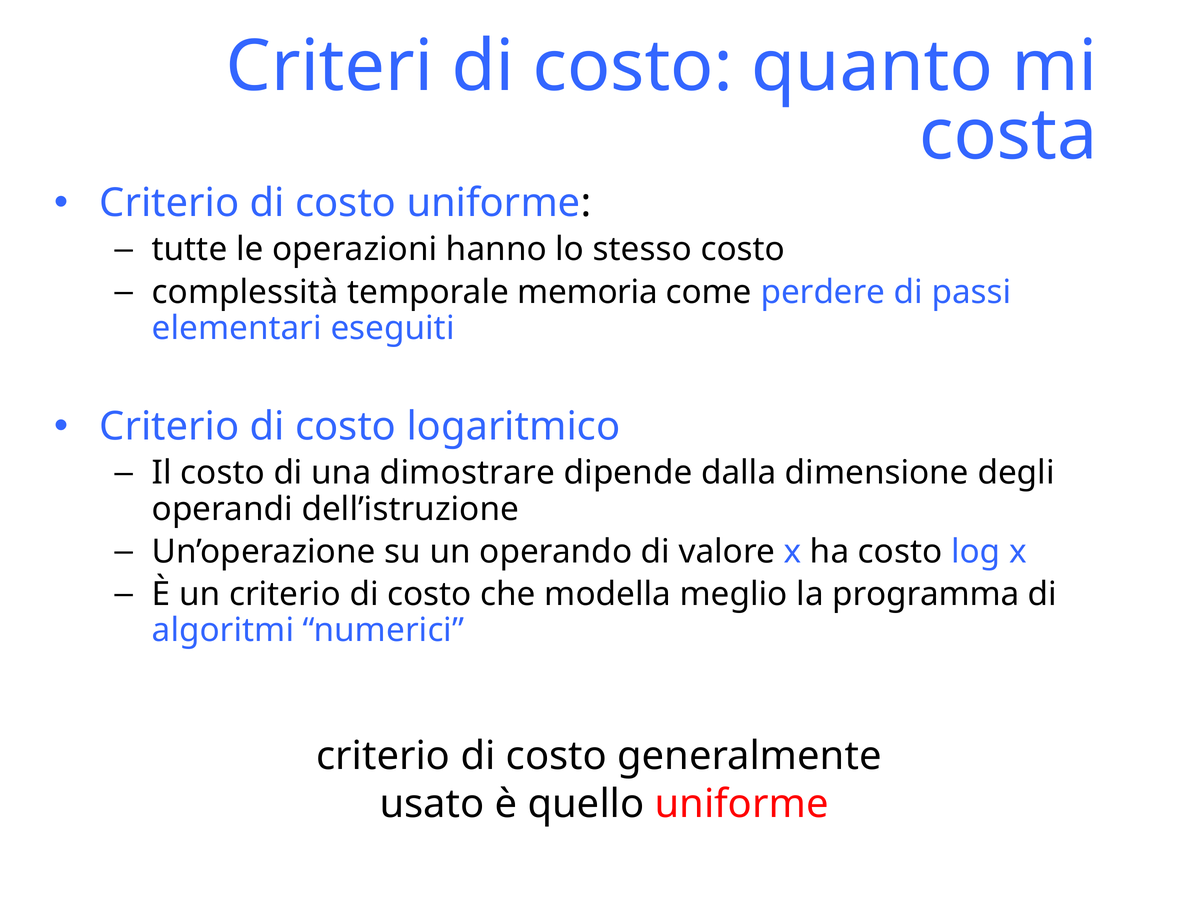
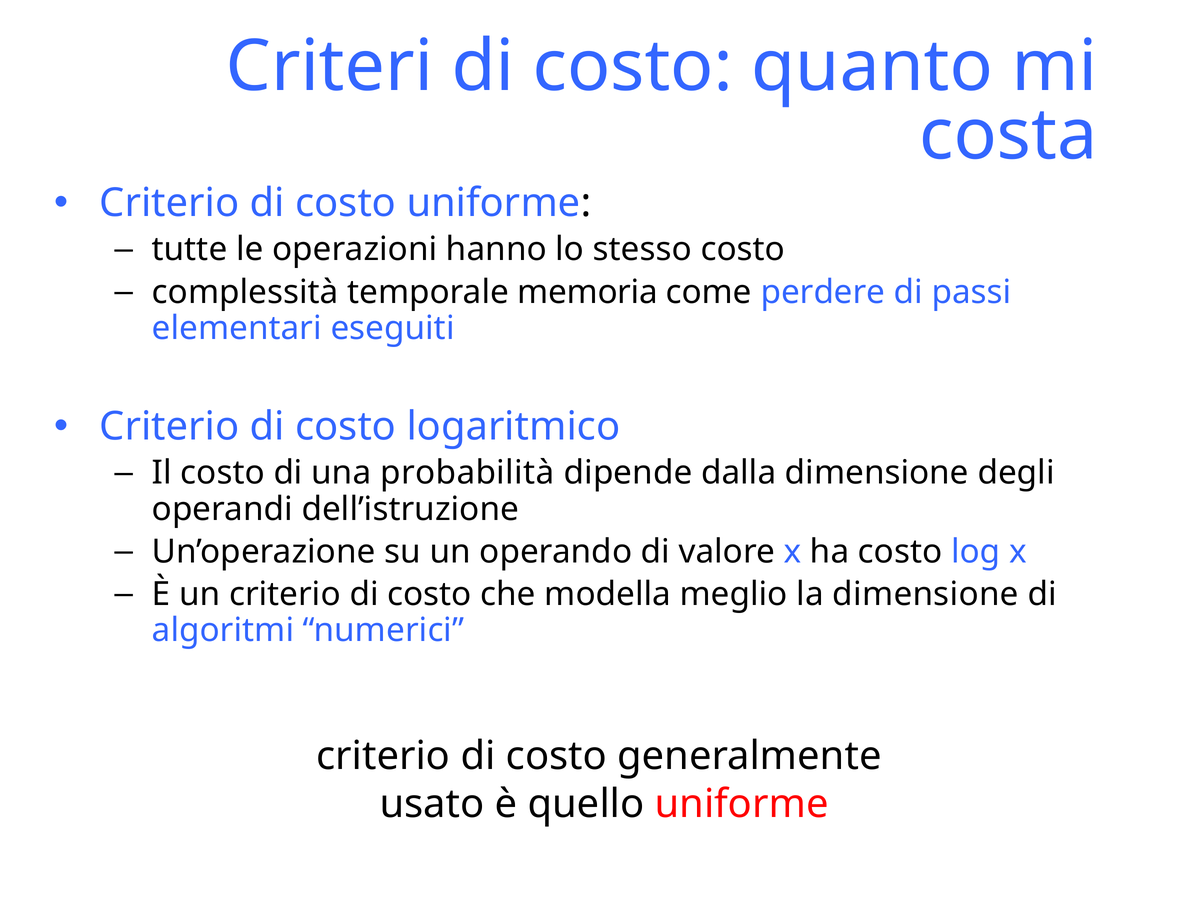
dimostrare: dimostrare -> probabilità (467, 473)
la programma: programma -> dimensione (926, 594)
